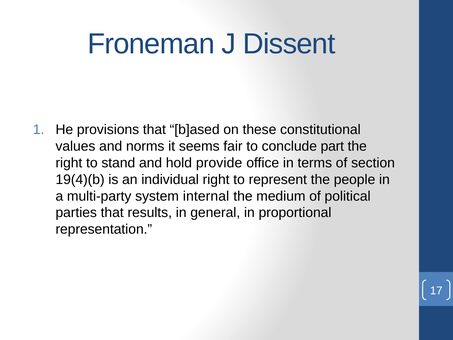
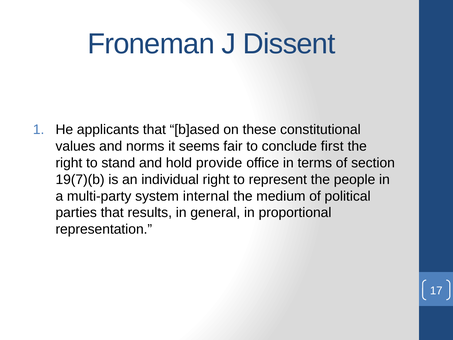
provisions: provisions -> applicants (108, 130)
part: part -> first (332, 146)
19(4)(b: 19(4)(b -> 19(7)(b (80, 179)
